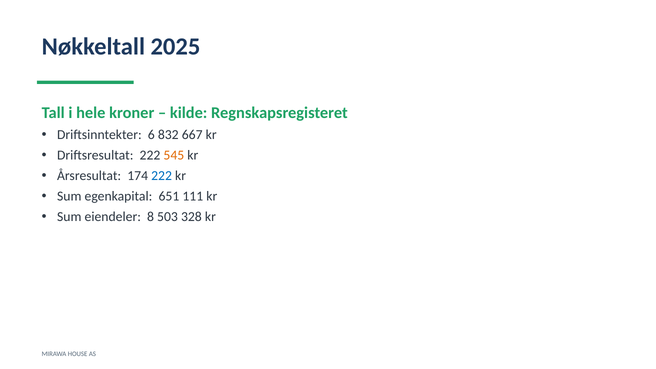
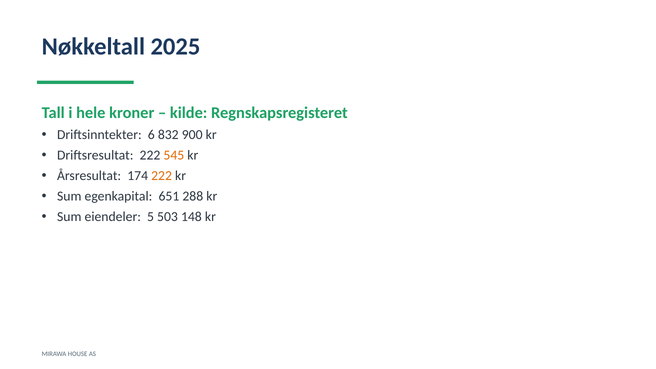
667: 667 -> 900 (192, 135)
222 colour: blue -> orange (162, 176)
111: 111 -> 288 (193, 196)
8: 8 -> 5 (151, 217)
328: 328 -> 148 (191, 217)
